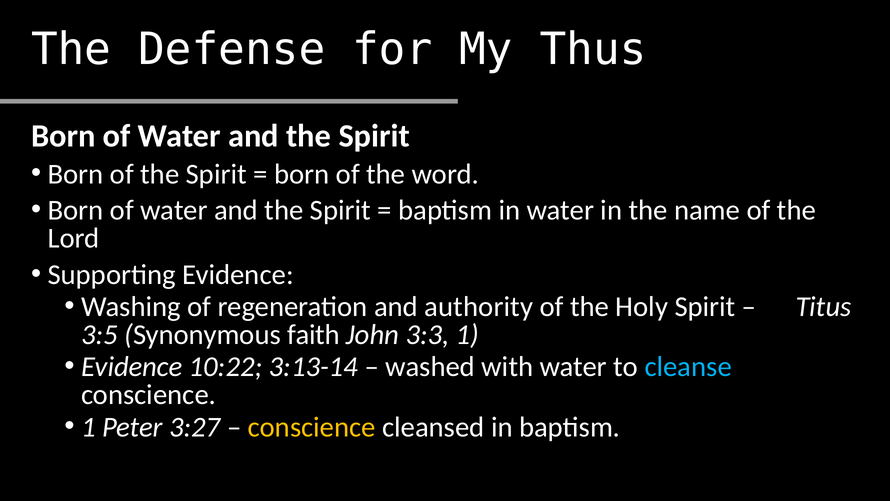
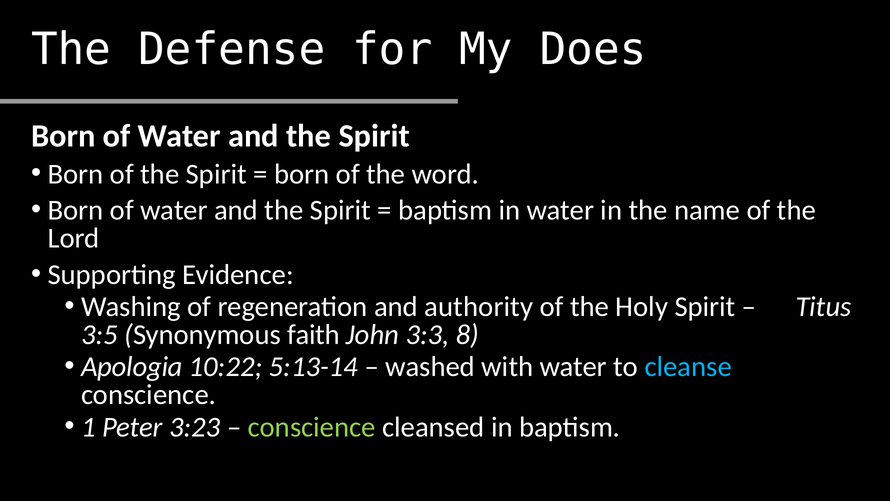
Thus: Thus -> Does (593, 50)
3:3 1: 1 -> 8 (468, 335)
Evidence: Evidence -> Apologia (132, 367)
3:13-14: 3:13-14 -> 5:13-14 (313, 367)
3:27: 3:27 -> 3:23 (195, 427)
conscience colour: yellow -> light green (312, 427)
